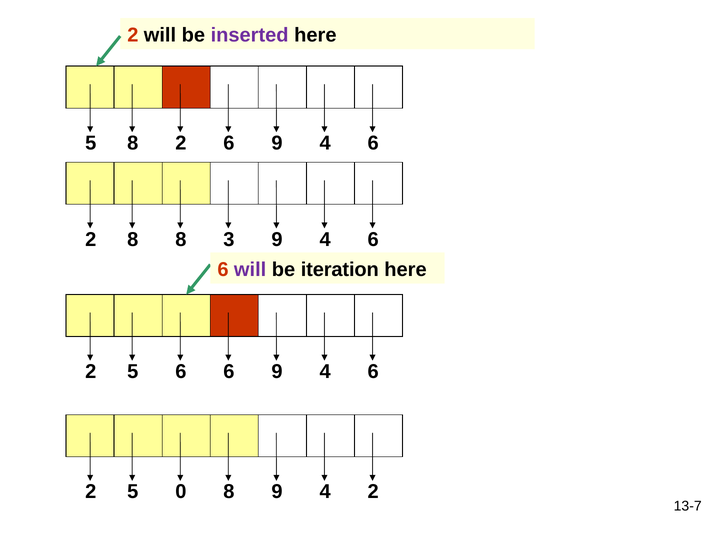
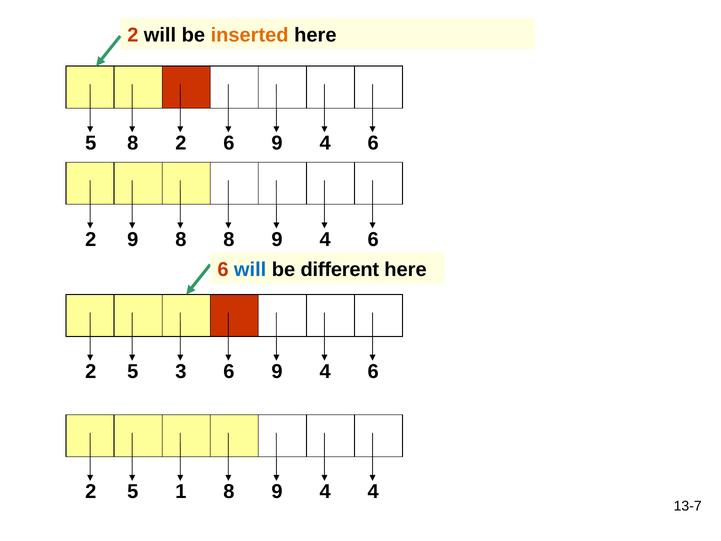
inserted colour: purple -> orange (250, 35)
2 8: 8 -> 9 (133, 239)
8 3: 3 -> 8 (229, 239)
will colour: purple -> blue (250, 269)
iteration: iteration -> different (340, 269)
5 6: 6 -> 3 (181, 371)
0: 0 -> 1 (181, 492)
4 2: 2 -> 4 (373, 492)
